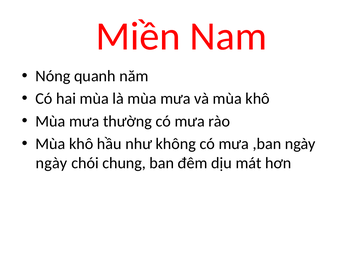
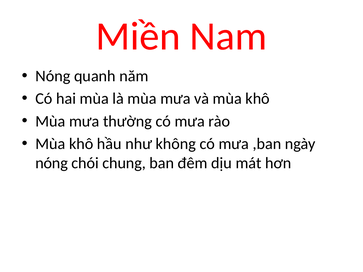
ngày: ngày -> nóng (52, 163)
